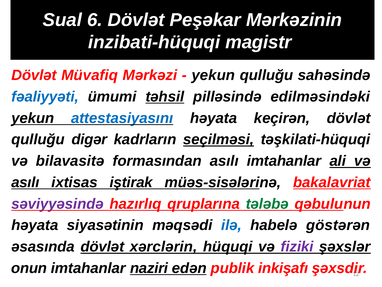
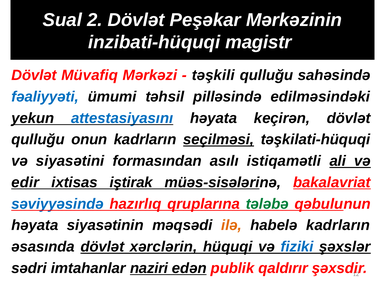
6: 6 -> 2 (95, 20)
yekun: yekun -> təşkili (213, 75)
təhsil underline: present -> none (165, 97)
digər: digər -> onun (89, 139)
bilavasitə: bilavasitə -> siyasətini (70, 161)
asılı imtahanlar: imtahanlar -> istiqamətli (284, 161)
asılı: asılı -> edir (25, 182)
səviyyəsində colour: purple -> blue (57, 204)
ilə colour: blue -> orange (231, 225)
habelə göstərən: göstərən -> kadrların (338, 225)
fiziki colour: purple -> blue (297, 246)
onun: onun -> sədri (29, 268)
inkişafı: inkişafı -> qaldırır (283, 268)
